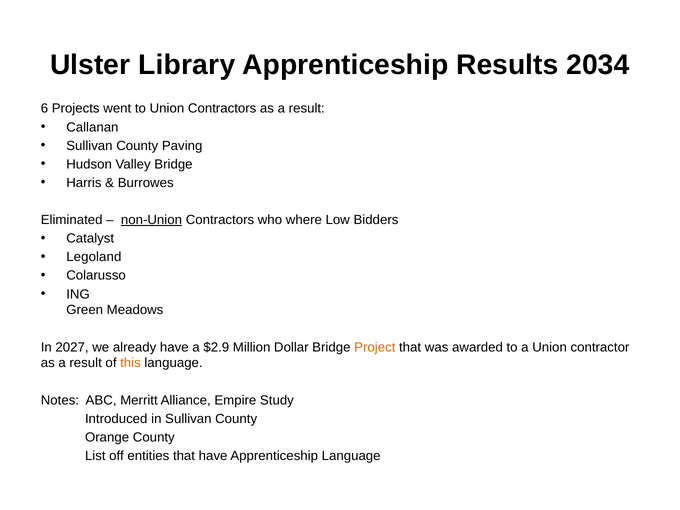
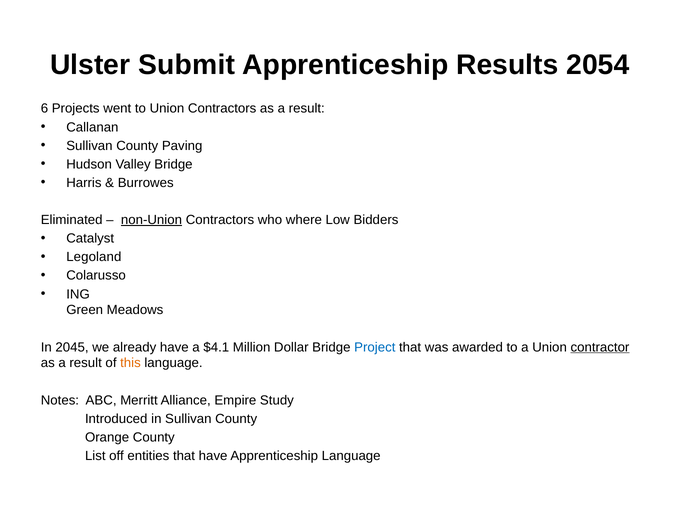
Library: Library -> Submit (187, 65)
2034: 2034 -> 2054 (598, 65)
2027: 2027 -> 2045 (72, 347)
$2.9: $2.9 -> $4.1 (216, 347)
Project colour: orange -> blue (375, 347)
contractor underline: none -> present (600, 347)
